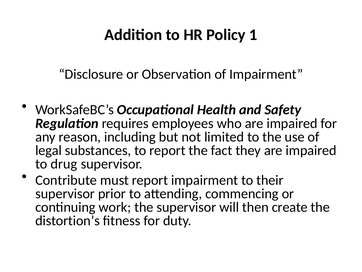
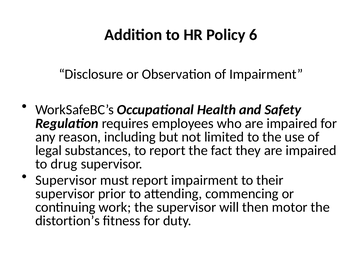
1: 1 -> 6 (253, 35)
Contribute: Contribute -> Supervisor (66, 180)
create: create -> motor (290, 207)
